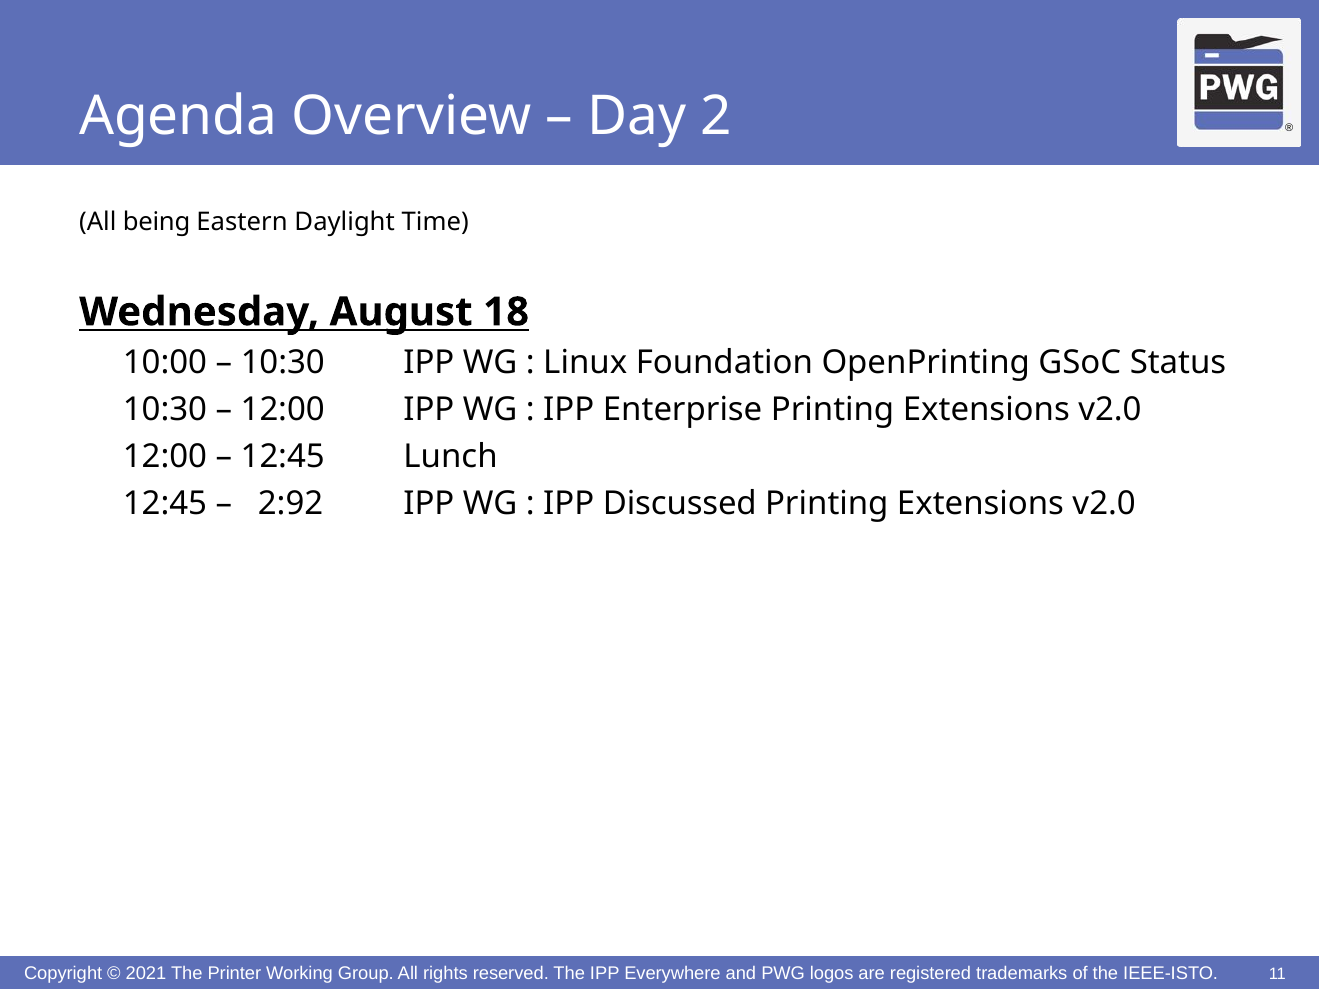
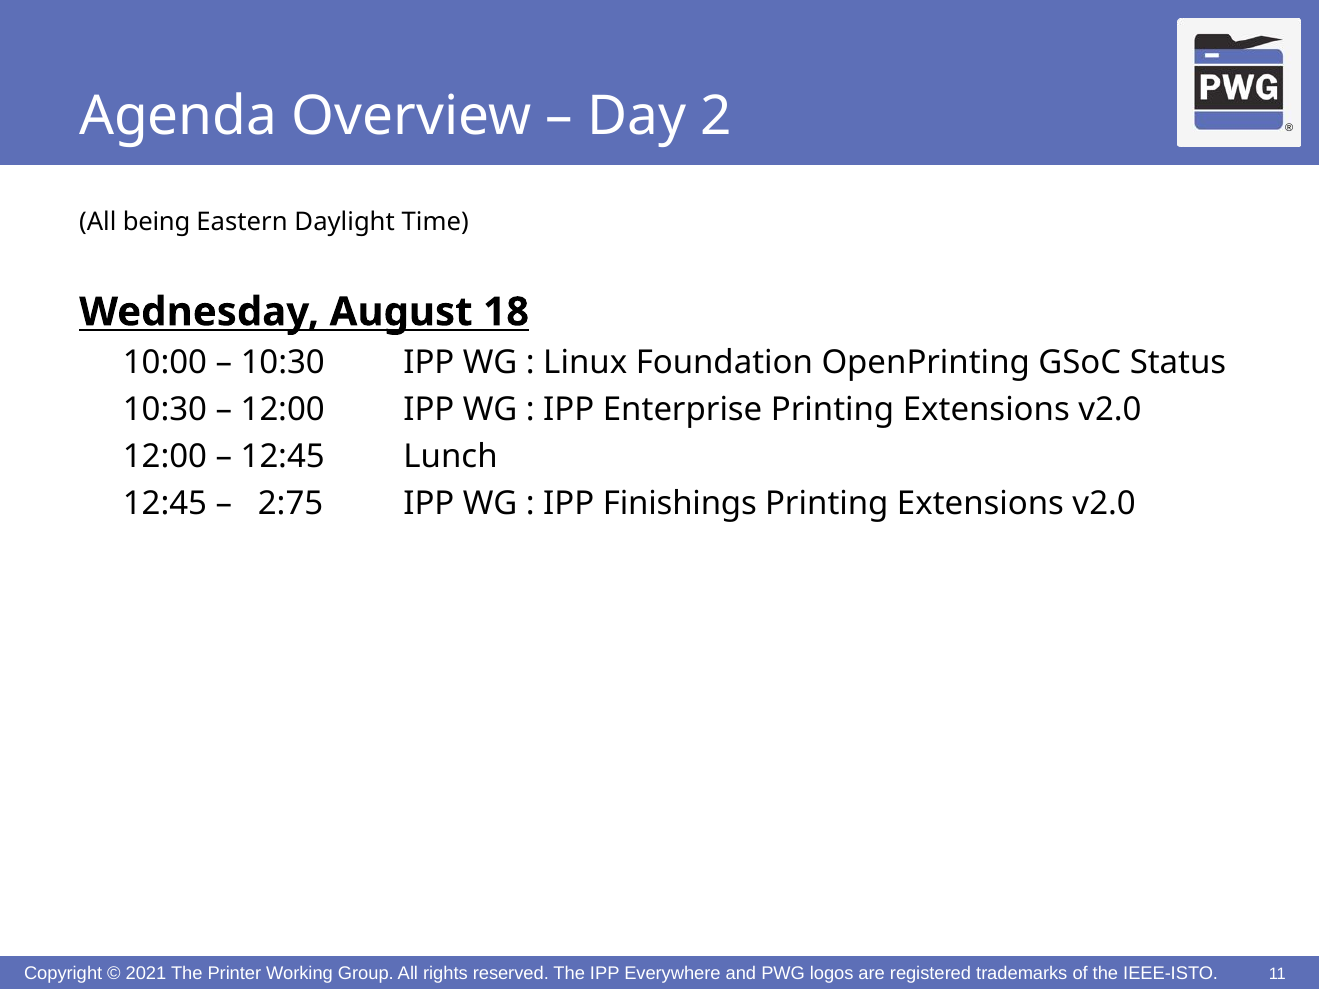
2:92: 2:92 -> 2:75 (291, 504)
Discussed: Discussed -> Finishings (680, 504)
